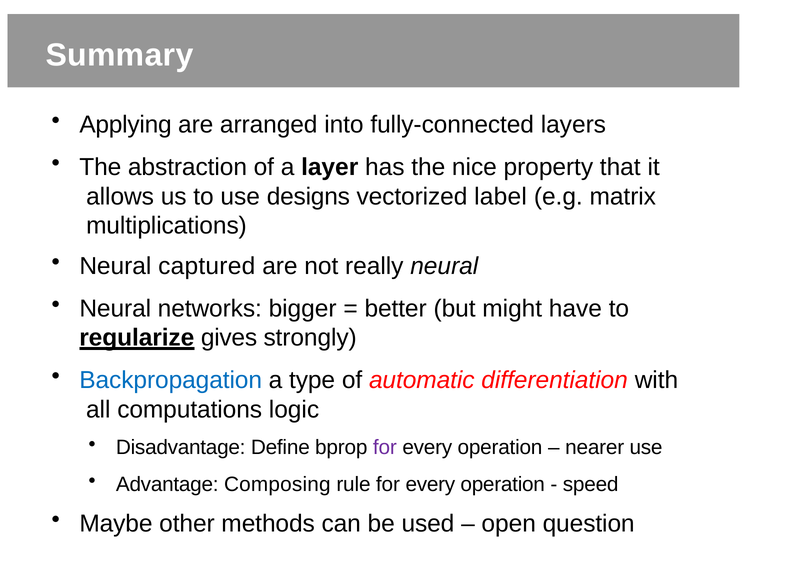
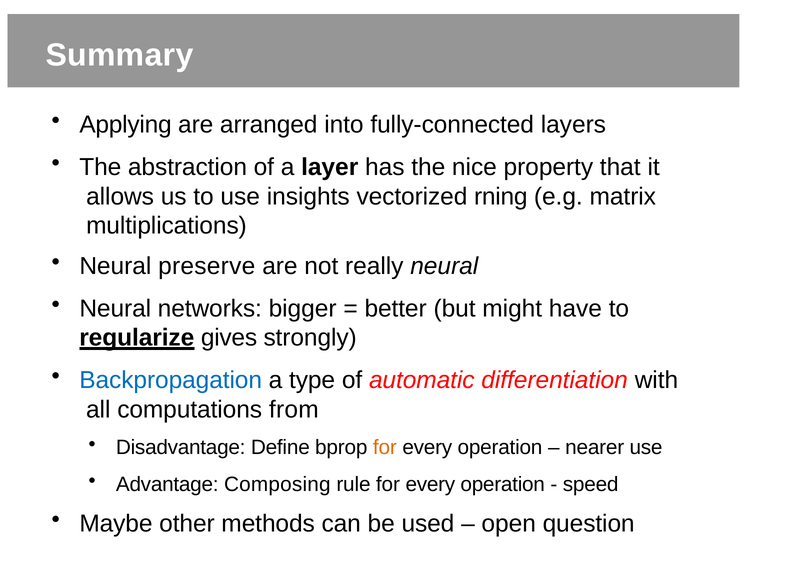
designs: designs -> insights (308, 196)
label: label -> rning (501, 196)
captured: captured -> preserve (207, 266)
logic: logic -> from (294, 410)
for colour: purple -> orange (385, 448)
